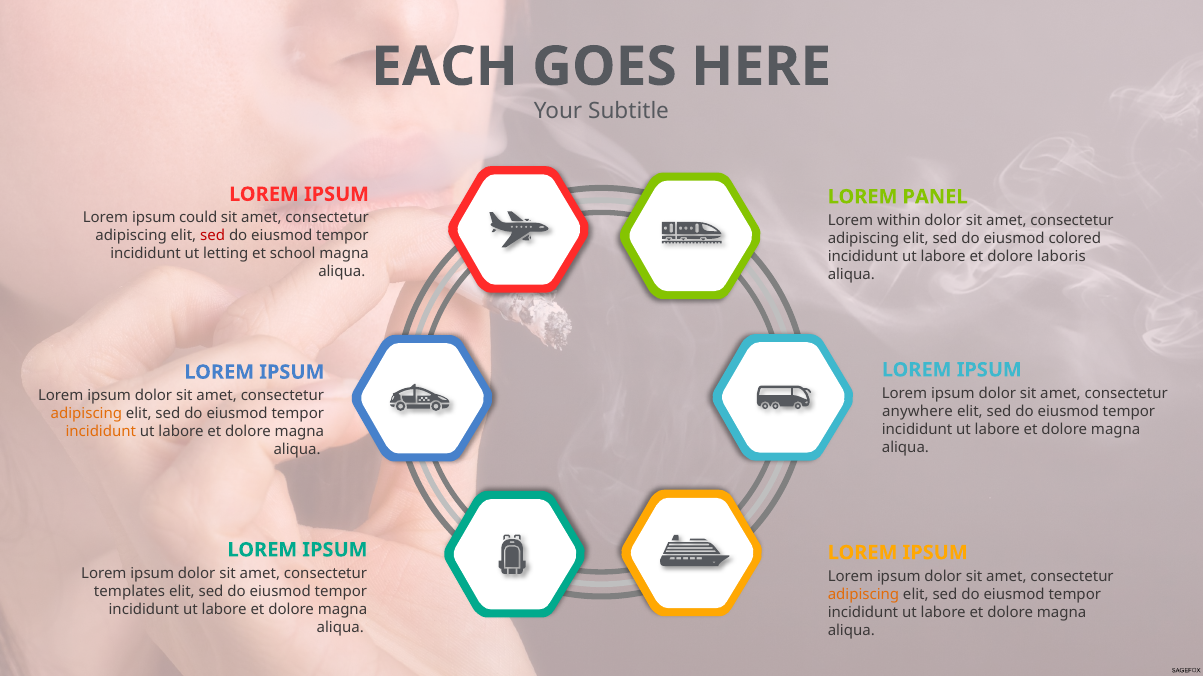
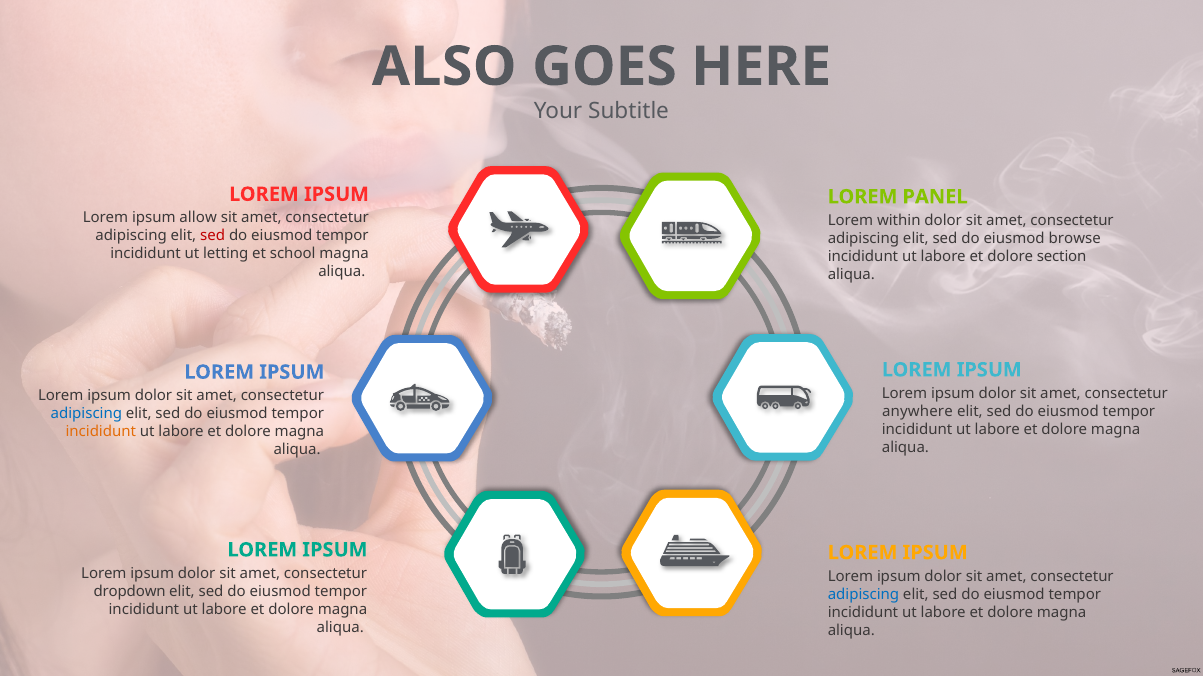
EACH: EACH -> ALSO (444, 67)
could: could -> allow (198, 218)
colored: colored -> browse (1075, 239)
laboris: laboris -> section (1062, 257)
adipiscing colour: orange -> blue (86, 414)
templates: templates -> dropdown (130, 592)
adipiscing colour: orange -> blue (863, 595)
